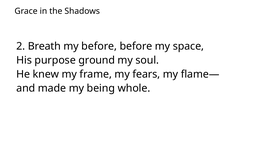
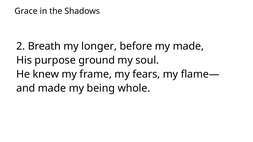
my before: before -> longer (99, 46)
my space: space -> made (188, 46)
